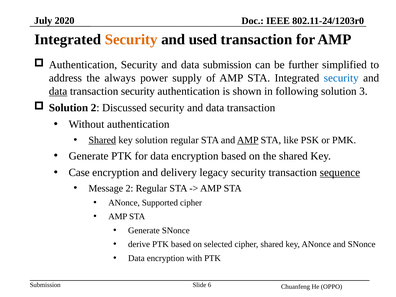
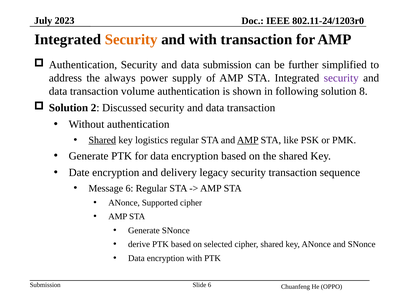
2020: 2020 -> 2023 (65, 21)
and used: used -> with (203, 40)
security colour: blue -> purple (341, 78)
data underline: present -> none (58, 91)
transaction security: security -> volume (138, 91)
3: 3 -> 8 (363, 91)
key solution: solution -> logistics (152, 140)
Case: Case -> Date (79, 172)
sequence underline: present -> none (340, 172)
Message 2: 2 -> 6 (129, 188)
